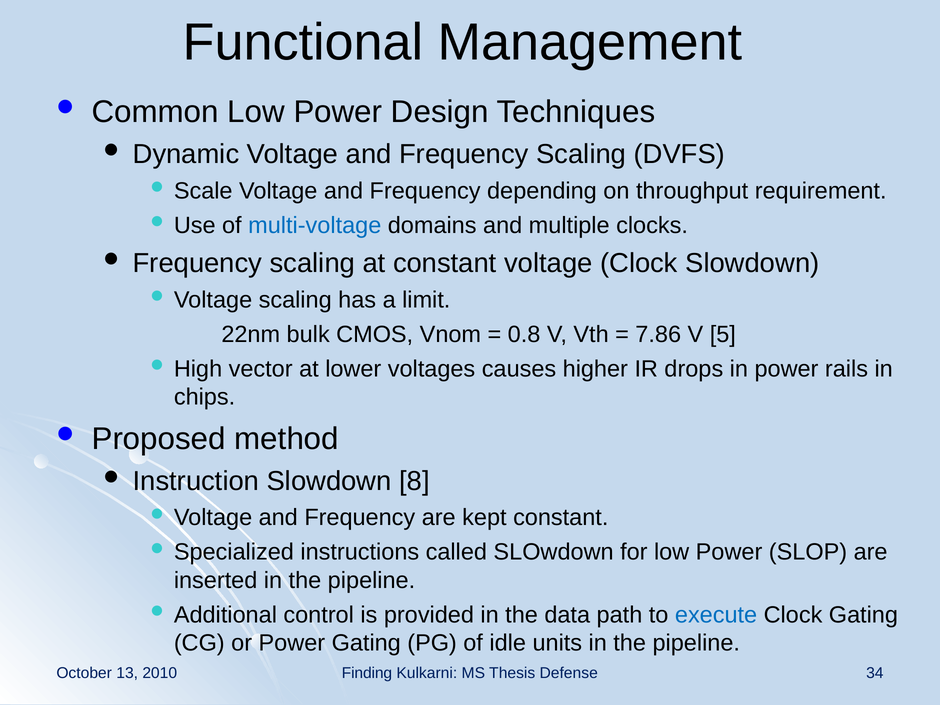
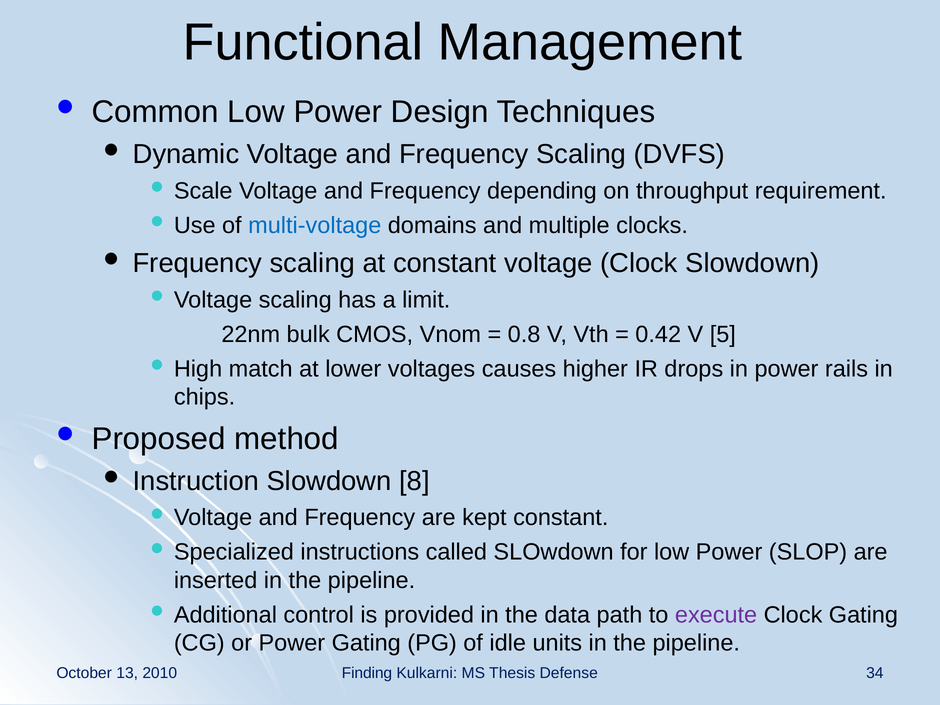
7.86: 7.86 -> 0.42 (658, 334)
vector: vector -> match (261, 369)
execute colour: blue -> purple (716, 615)
